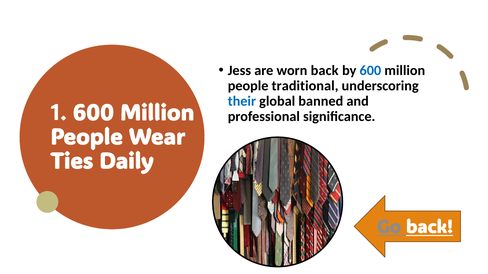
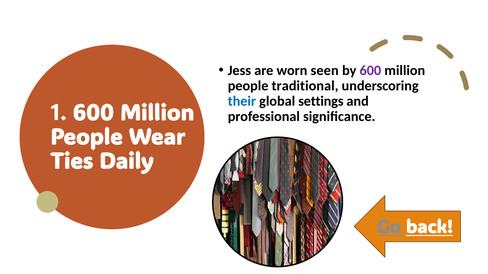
worn back: back -> seen (325, 70)
600 colour: blue -> purple (370, 70)
banned: banned -> settings (321, 101)
